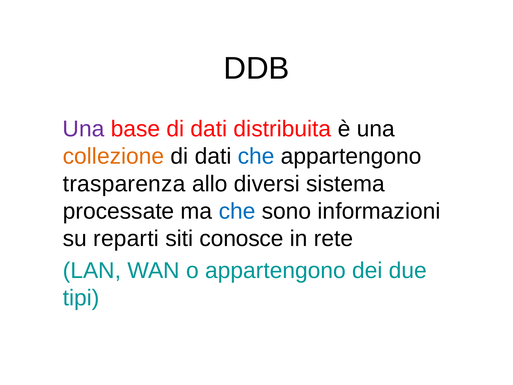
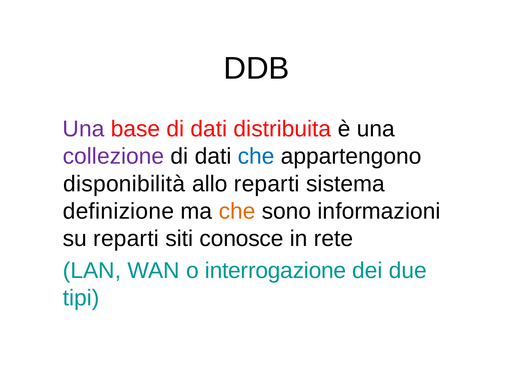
collezione colour: orange -> purple (114, 156)
trasparenza: trasparenza -> disponibilità (124, 184)
allo diversi: diversi -> reparti (267, 184)
processate: processate -> definizione (118, 211)
che colour: blue -> orange (237, 211)
o appartengono: appartengono -> interrogazione (276, 270)
